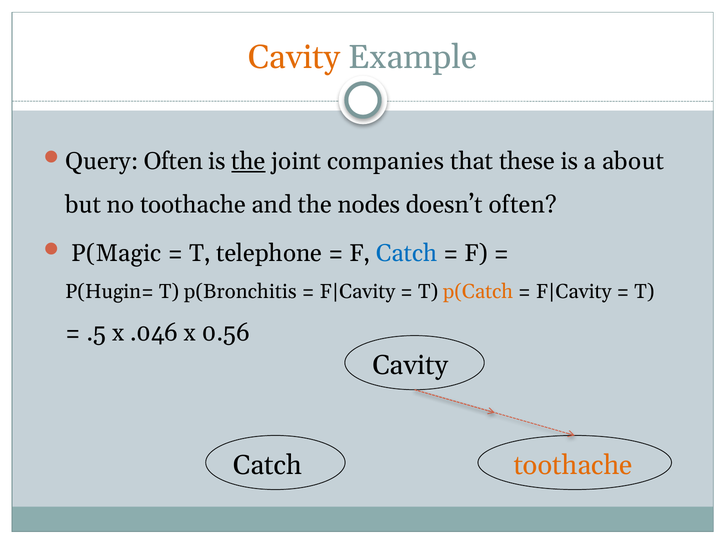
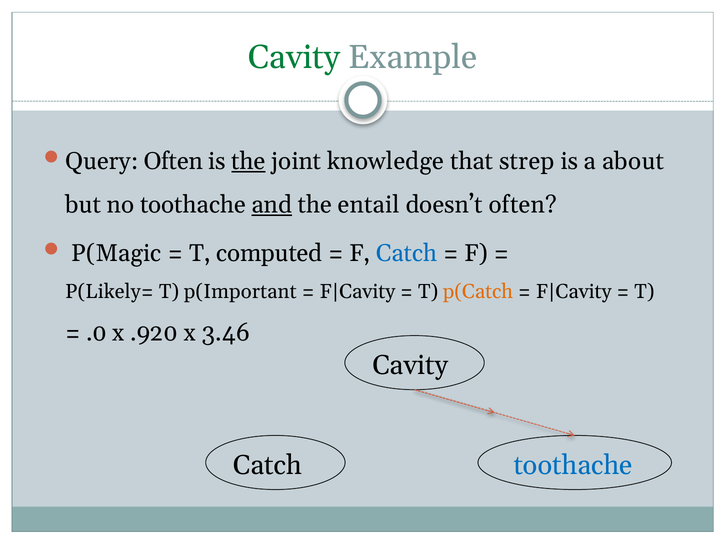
Cavity colour: orange -> green (294, 57)
companies: companies -> knowledge (386, 161)
these: these -> strep (527, 161)
and underline: none -> present (272, 205)
nodes: nodes -> entail (369, 205)
telephone: telephone -> computed (269, 253)
P(Hugin=: P(Hugin= -> P(Likely= (110, 292)
p(Bronchitis: p(Bronchitis -> p(Important (240, 292)
.5: .5 -> .0 (97, 333)
.046: .046 -> .920 (154, 333)
0.56: 0.56 -> 3.46 (226, 333)
toothache colour: orange -> blue (573, 466)
